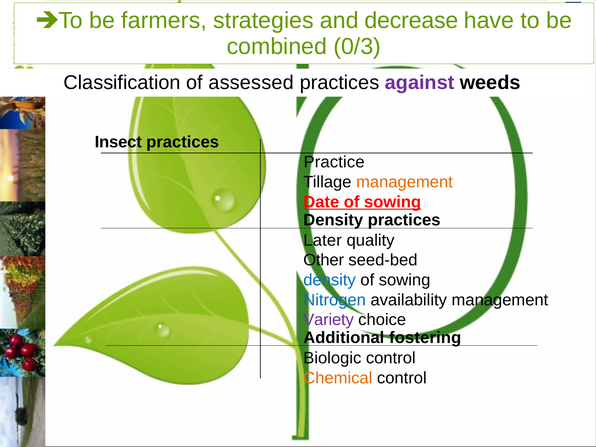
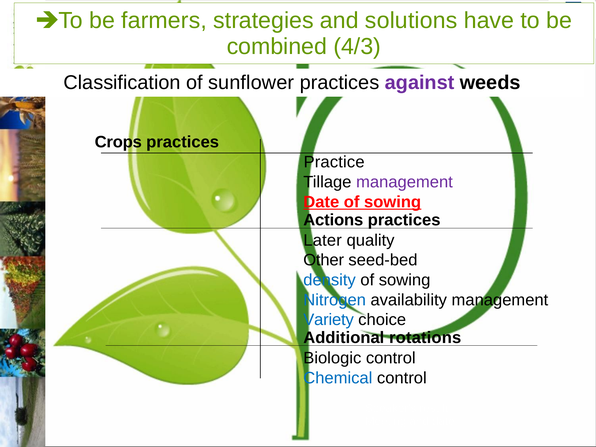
decrease: decrease -> solutions (411, 21)
0/3: 0/3 -> 4/3 (357, 46)
assessed: assessed -> sunflower (251, 83)
Insect: Insect -> Crops (118, 142)
management colour: orange -> purple (404, 182)
Density: Density -> Actions (333, 220)
Variety colour: purple -> blue (329, 320)
fostering: fostering -> rotations (425, 338)
Chemical colour: orange -> blue (338, 378)
